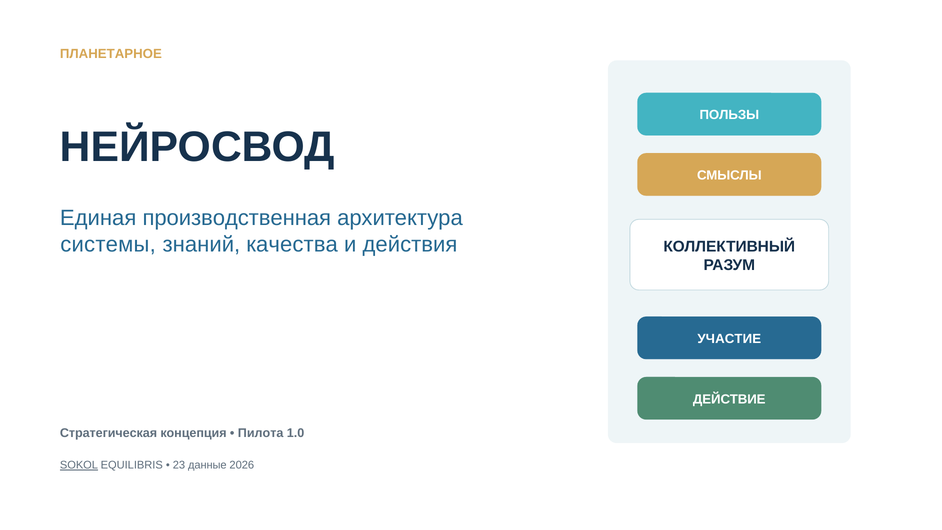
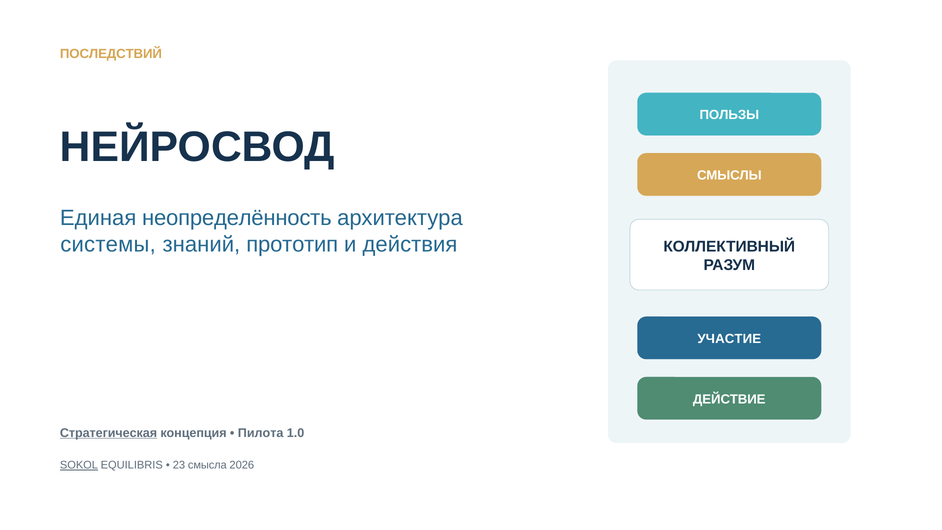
ПЛАНЕТАРНОЕ: ПЛАНЕТАРНОЕ -> ПОСЛЕДСТВИЙ (111, 54)
производственная: производственная -> неопределённость (237, 218)
качества: качества -> прототип (292, 244)
Стратегическая underline: none -> present (109, 433)
данные: данные -> смысла (207, 465)
